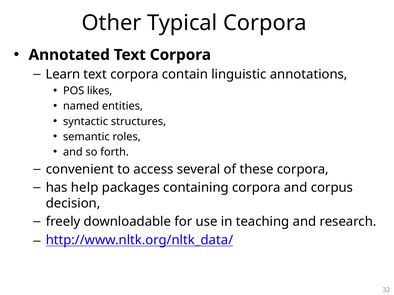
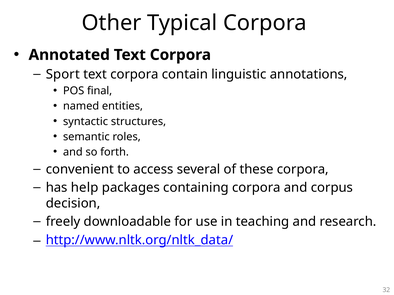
Learn: Learn -> Sport (63, 74)
likes: likes -> final (100, 91)
